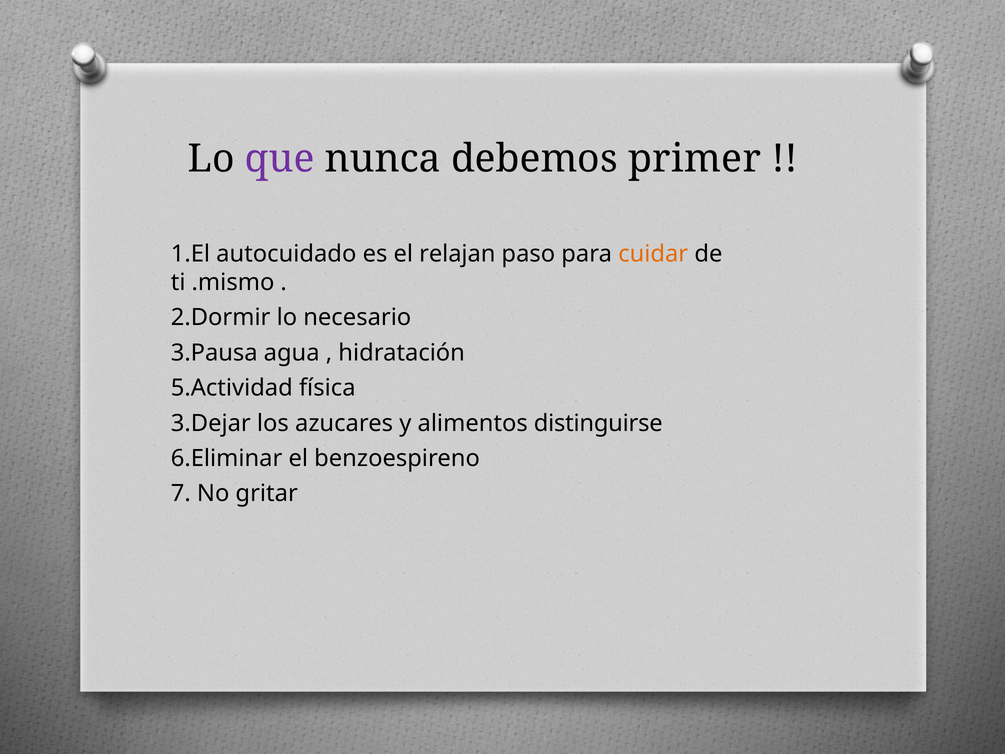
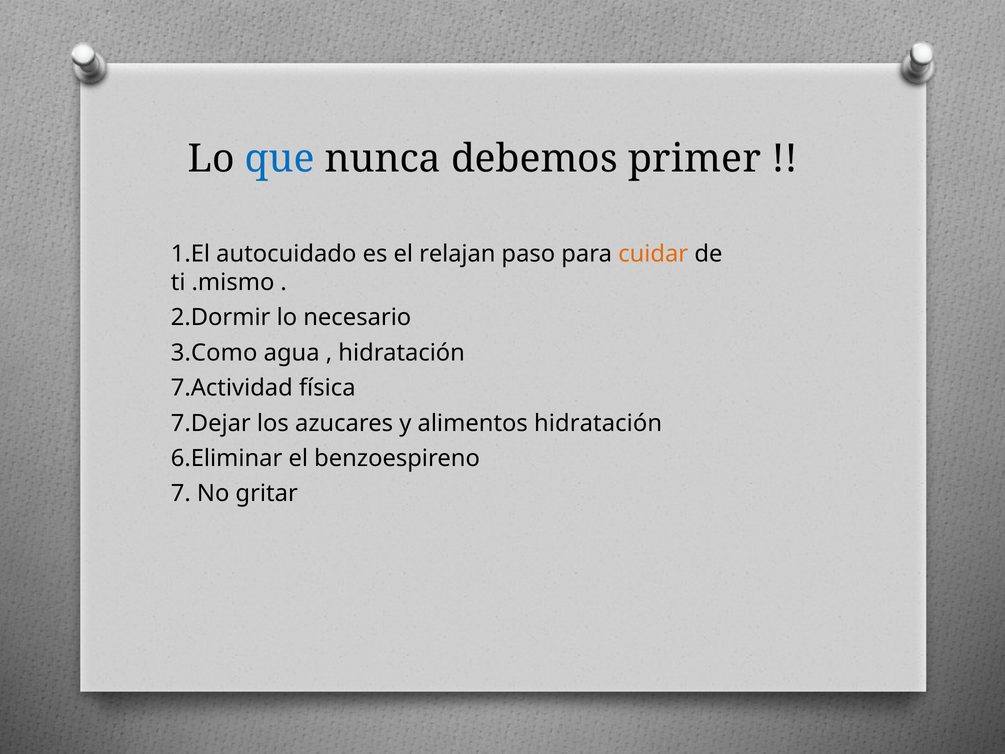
que colour: purple -> blue (280, 159)
3.Pausa: 3.Pausa -> 3.Como (214, 353)
5.Actividad: 5.Actividad -> 7.Actividad (232, 388)
3.Dejar: 3.Dejar -> 7.Dejar (211, 423)
alimentos distinguirse: distinguirse -> hidratación (598, 423)
